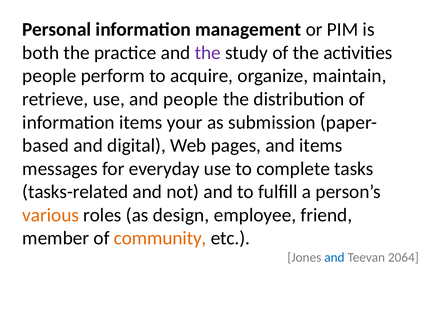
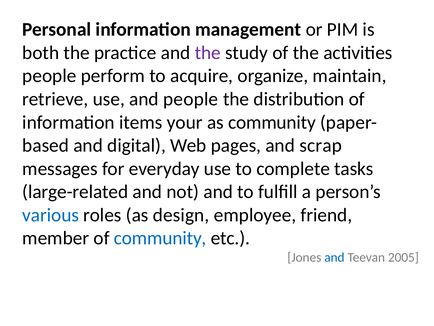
as submission: submission -> community (272, 122)
and items: items -> scrap (321, 145)
tasks-related: tasks-related -> large-related (75, 192)
various colour: orange -> blue (51, 215)
community colour: orange -> blue (160, 238)
2064: 2064 -> 2005 (403, 257)
